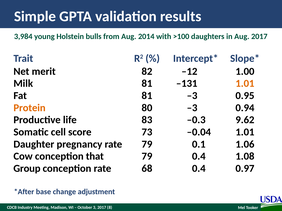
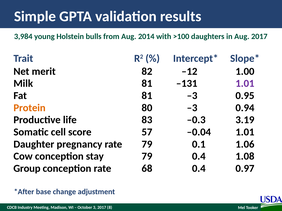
1.01 colour: orange -> purple (245, 84)
9.62: 9.62 -> 3.19 (245, 120)
73: 73 -> 57 (147, 132)
that: that -> stay (95, 157)
